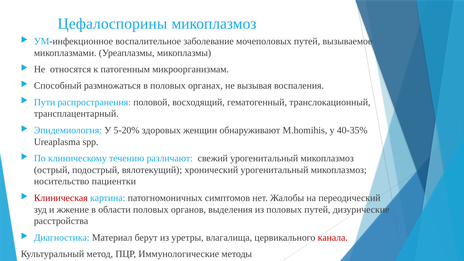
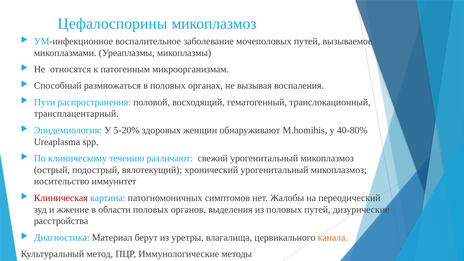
40-35%: 40-35% -> 40-80% (352, 130)
пациентки: пациентки -> иммунитет (114, 181)
канала colour: red -> orange (333, 238)
